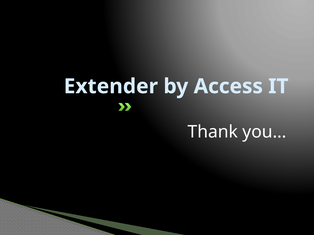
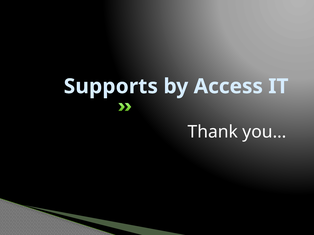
Extender: Extender -> Supports (111, 87)
